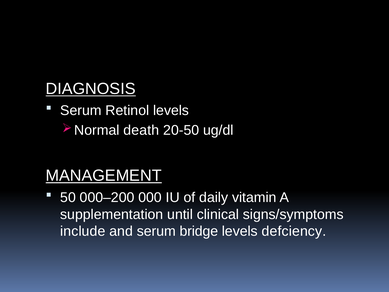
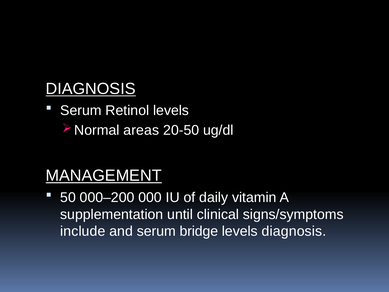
death: death -> areas (141, 130)
levels defciency: defciency -> diagnosis (294, 231)
